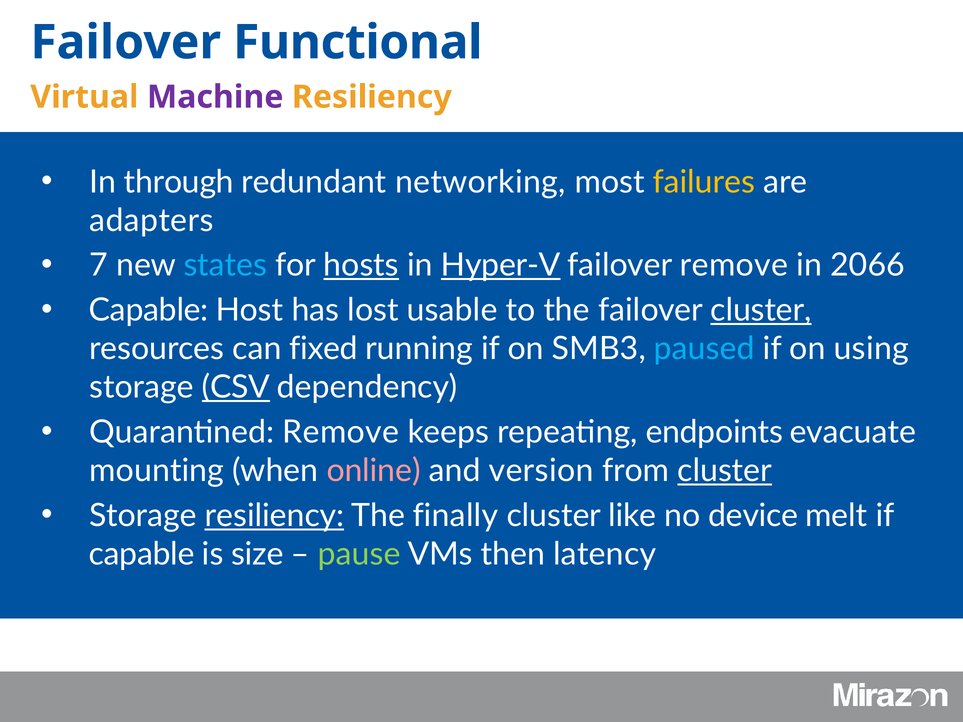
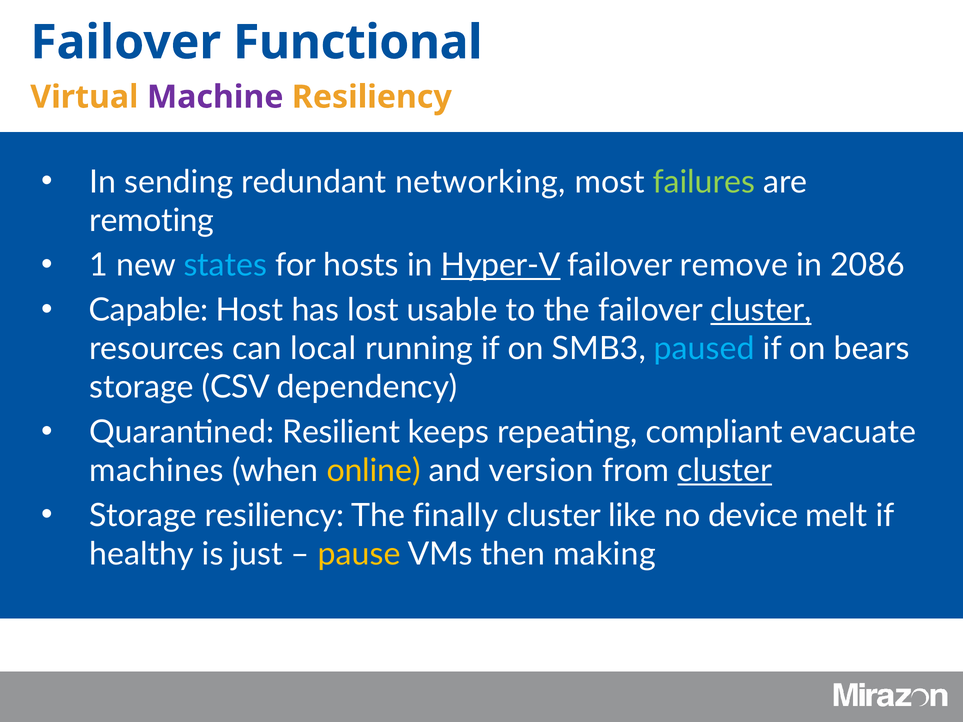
through: through -> sending (179, 182)
failures colour: yellow -> light green (704, 182)
adapters: adapters -> remoting (152, 221)
7: 7 -> 1 (99, 265)
hosts underline: present -> none (361, 265)
2066: 2066 -> 2086 (868, 265)
fixed: fixed -> local (323, 349)
using: using -> bears (872, 349)
CSV underline: present -> none (236, 387)
Quarantined Remove: Remove -> Resilient (341, 432)
endpoints: endpoints -> compliant (714, 432)
mounting: mounting -> machines (157, 471)
online colour: pink -> yellow (374, 471)
resiliency underline: present -> none (274, 516)
capable: capable -> healthy (142, 554)
size: size -> just (257, 554)
pause colour: light green -> yellow (359, 554)
latency: latency -> making (605, 554)
